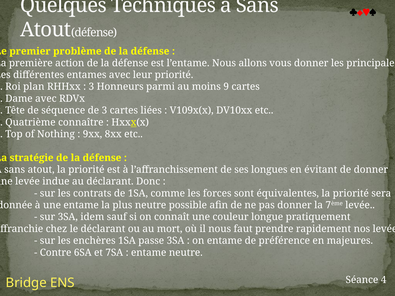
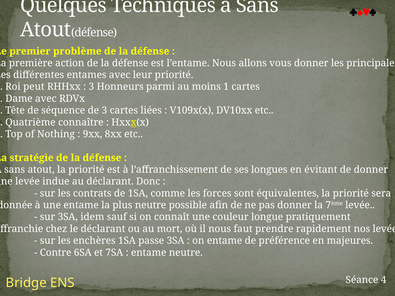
plan: plan -> peut (34, 87)
moins 9: 9 -> 1 (226, 87)
